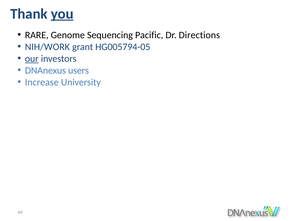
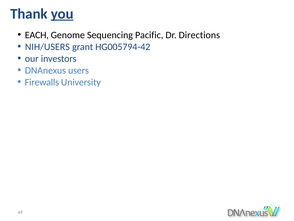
RARE: RARE -> EACH (37, 35)
NIH/WORK: NIH/WORK -> NIH/USERS (47, 47)
HG005794-05: HG005794-05 -> HG005794-42 (123, 47)
our underline: present -> none (32, 58)
Increase: Increase -> Firewalls (42, 82)
